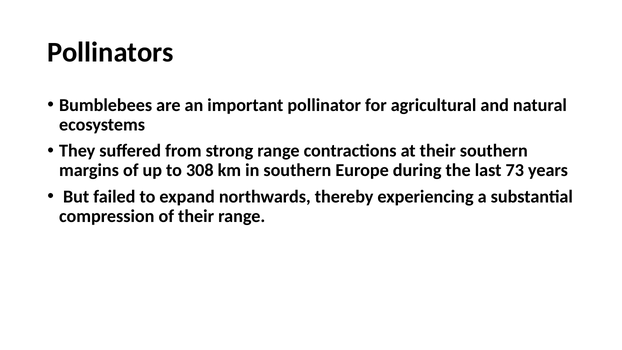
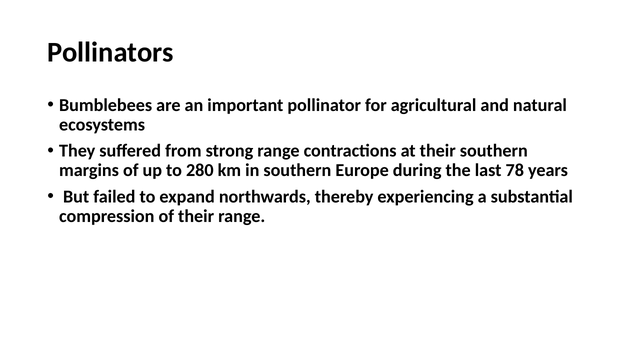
308: 308 -> 280 (200, 170)
73: 73 -> 78 (515, 170)
